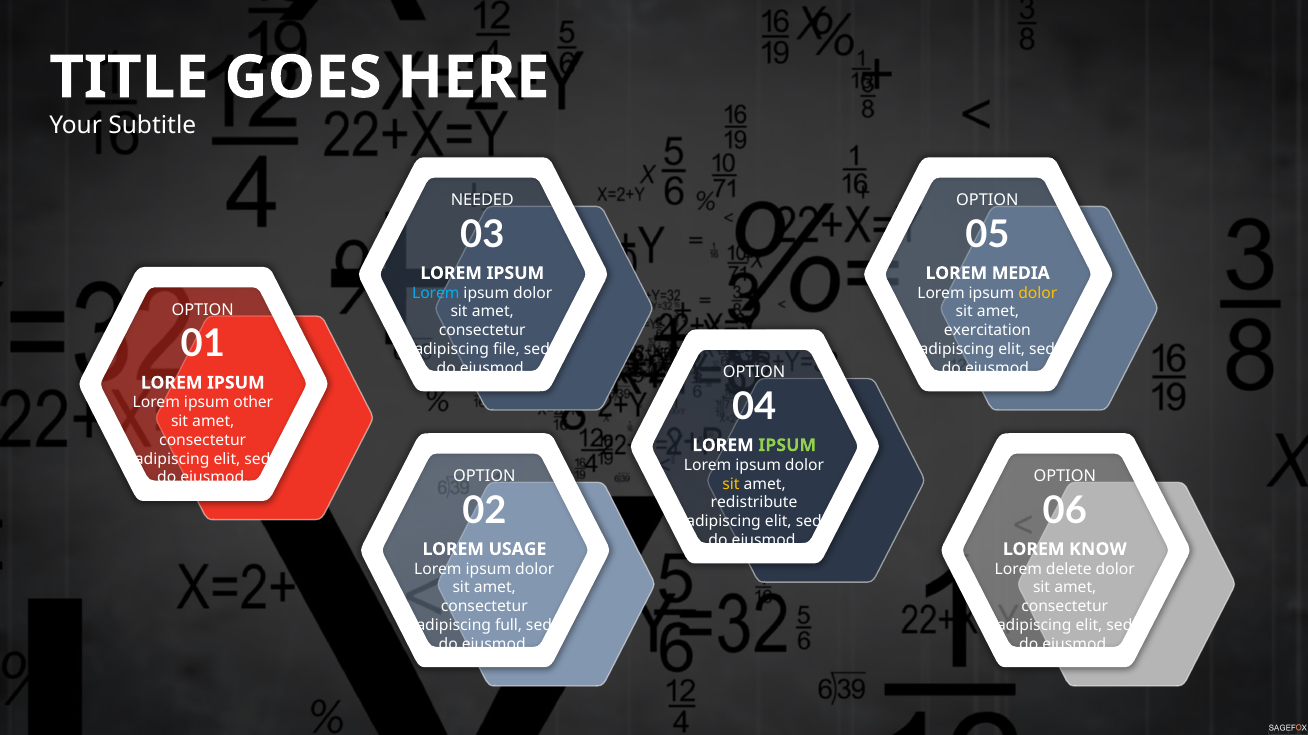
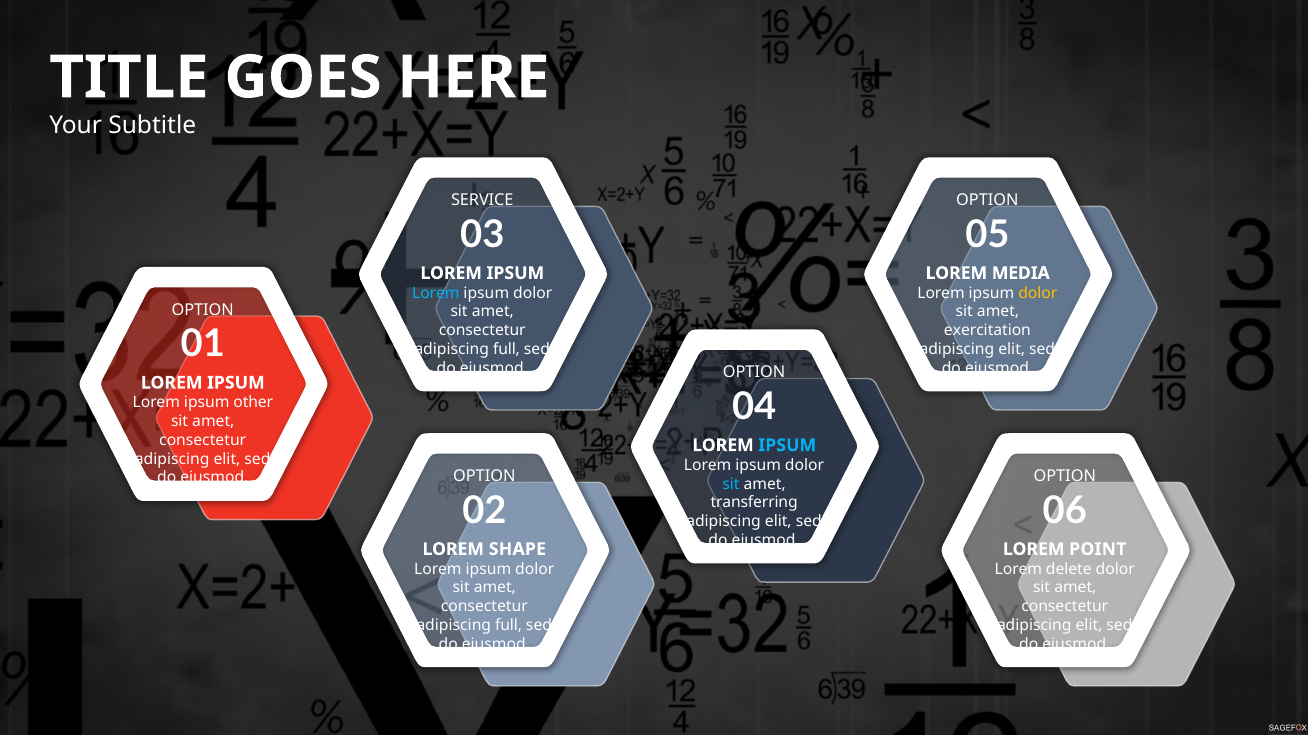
NEEDED: NEEDED -> SERVICE (482, 200)
file: file -> full (507, 350)
IPSUM colour: light green -> light blue (787, 446)
sit colour: yellow -> light blue (731, 484)
redistribute: redistribute -> transferring (754, 503)
USAGE: USAGE -> SHAPE (517, 550)
KNOW: KNOW -> POINT (1098, 550)
